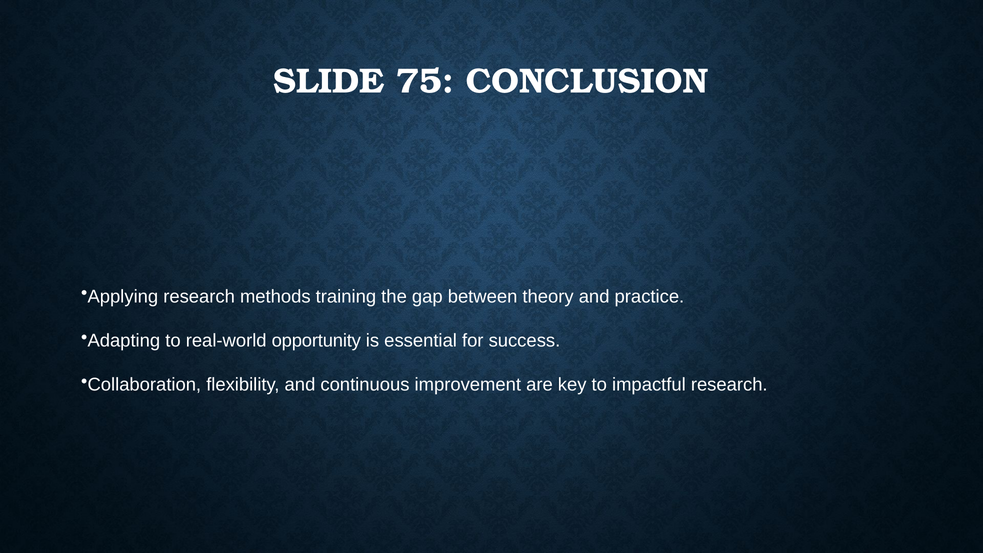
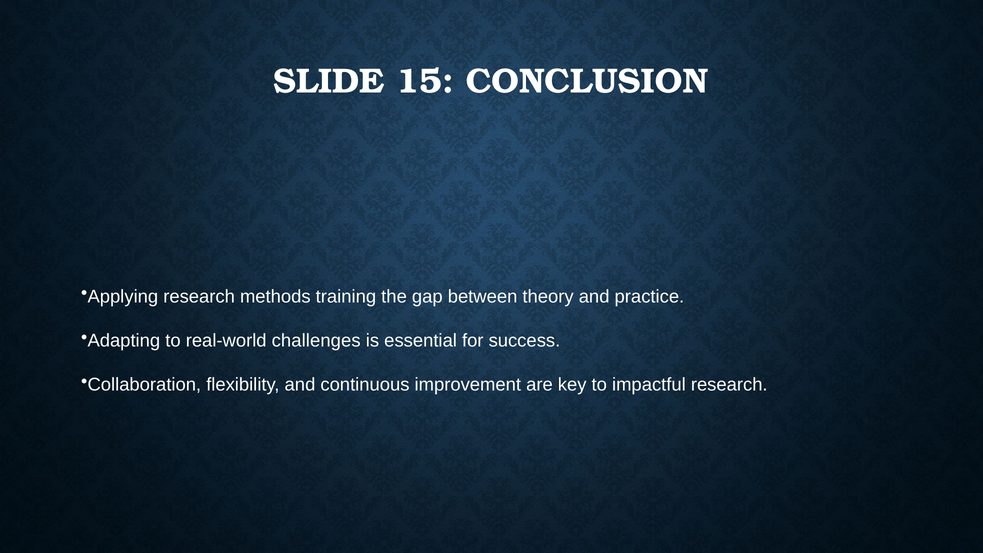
75: 75 -> 15 (425, 81)
opportunity: opportunity -> challenges (316, 341)
